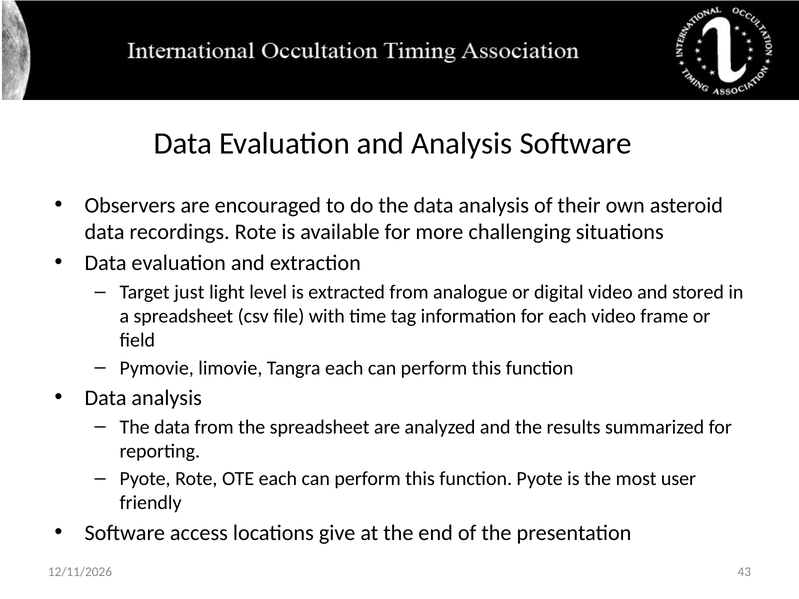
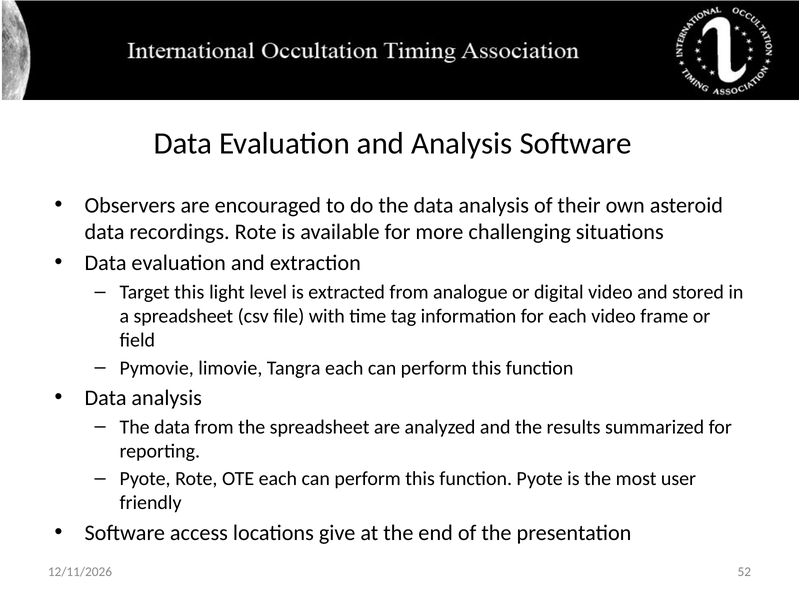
Target just: just -> this (189, 292)
43: 43 -> 52 (744, 572)
